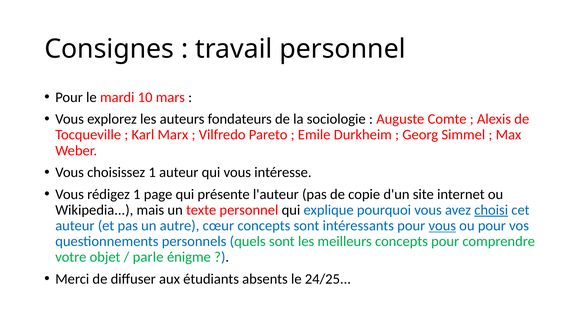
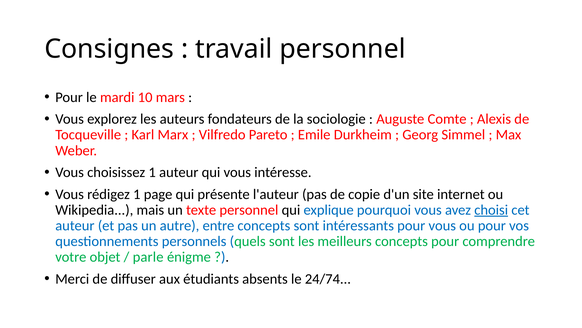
cœur: cœur -> entre (218, 225)
vous underline: present -> none (442, 225)
24/25: 24/25 -> 24/74 (328, 278)
